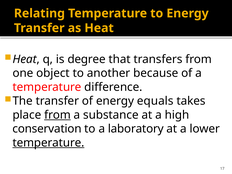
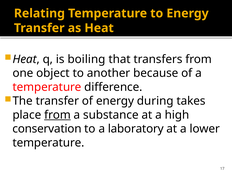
degree: degree -> boiling (86, 59)
equals: equals -> during (155, 101)
temperature underline: present -> none (48, 143)
